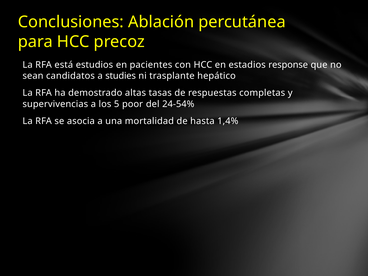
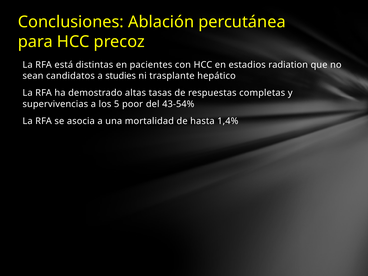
estudios: estudios -> distintas (94, 65)
response: response -> radiation (288, 65)
24-54%: 24-54% -> 43-54% (178, 104)
